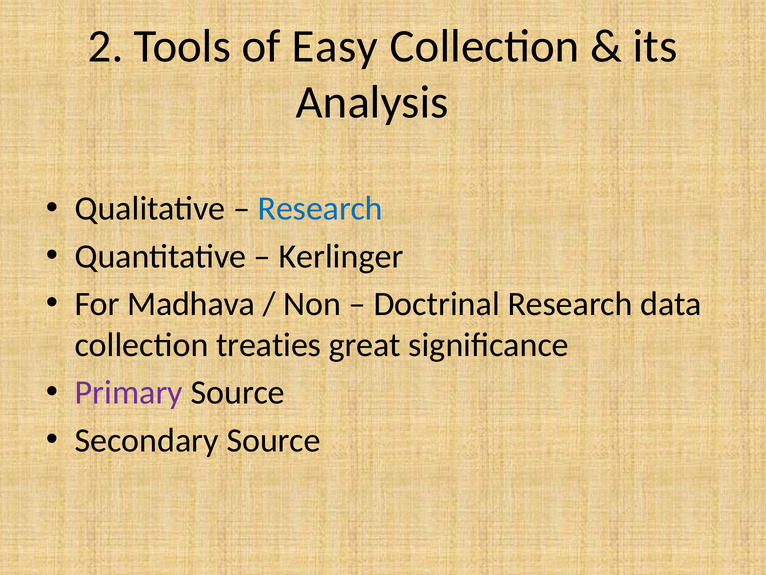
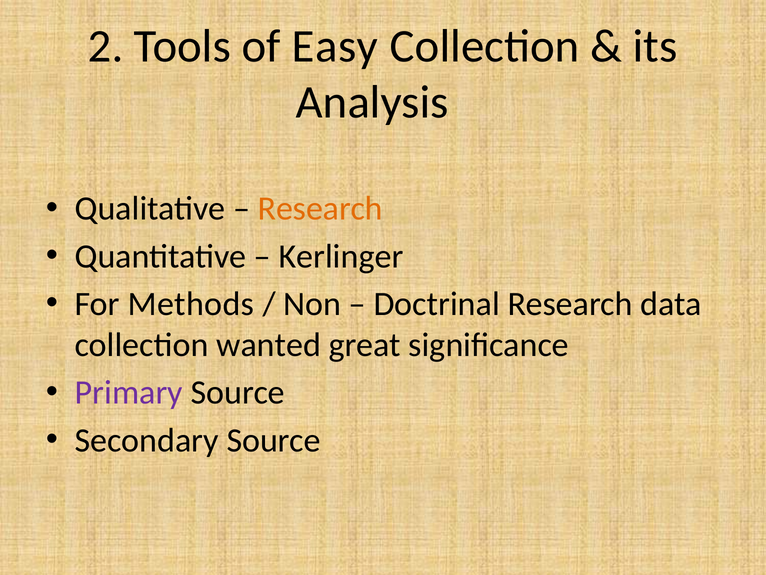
Research colour: blue -> orange (320, 208)
Madhava: Madhava -> Methods (191, 304)
treaties: treaties -> wanted (269, 345)
